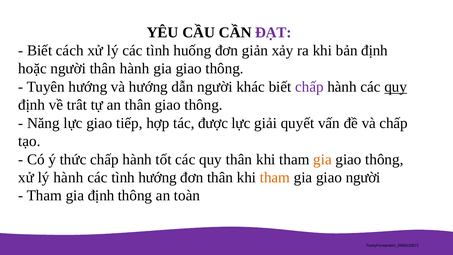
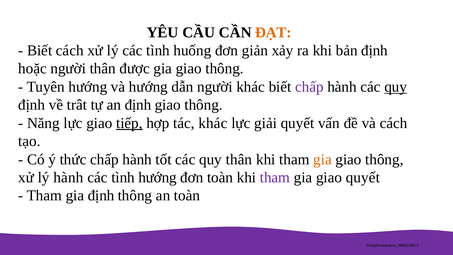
ĐẠT colour: purple -> orange (273, 32)
thân hành: hành -> được (135, 69)
an thân: thân -> định (138, 105)
tiếp underline: none -> present (129, 123)
tác được: được -> khác (213, 123)
và chấp: chấp -> cách (394, 123)
đơn thân: thân -> toàn (220, 177)
tham colour: orange -> purple (275, 177)
giao người: người -> quyết (363, 177)
